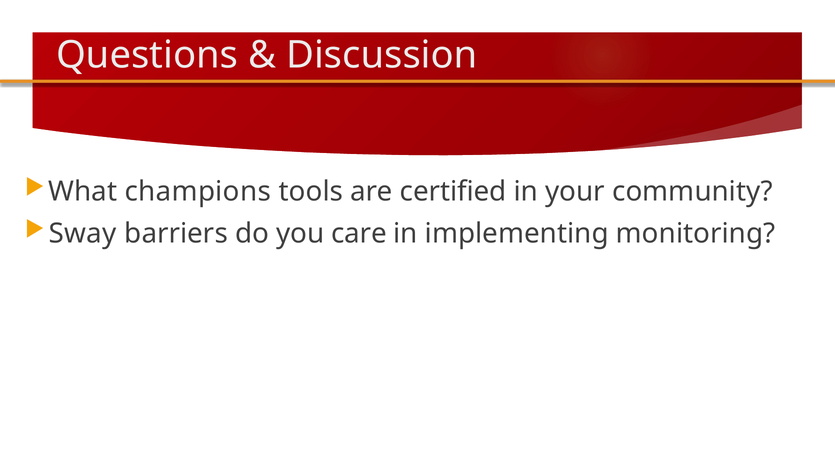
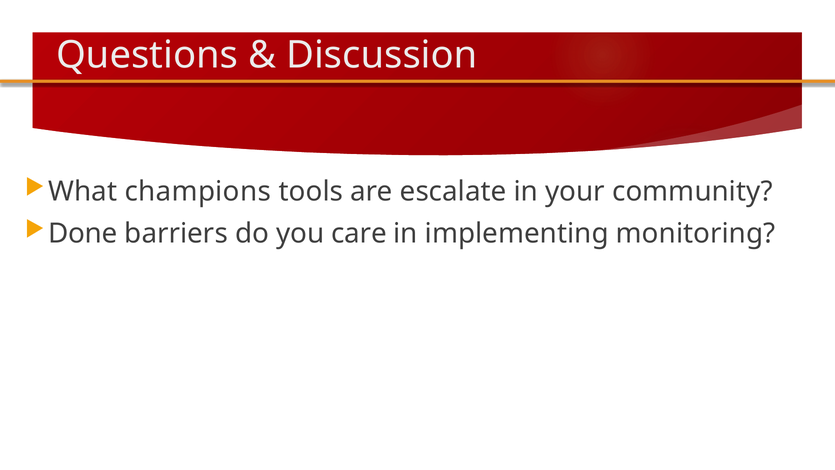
certified: certified -> escalate (453, 191)
Sway: Sway -> Done (83, 233)
